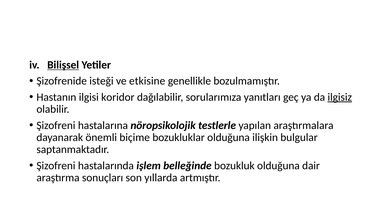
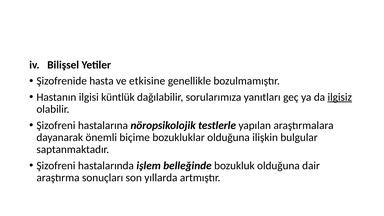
Bilişsel underline: present -> none (63, 65)
isteği: isteği -> hasta (101, 81)
koridor: koridor -> küntlük (118, 97)
